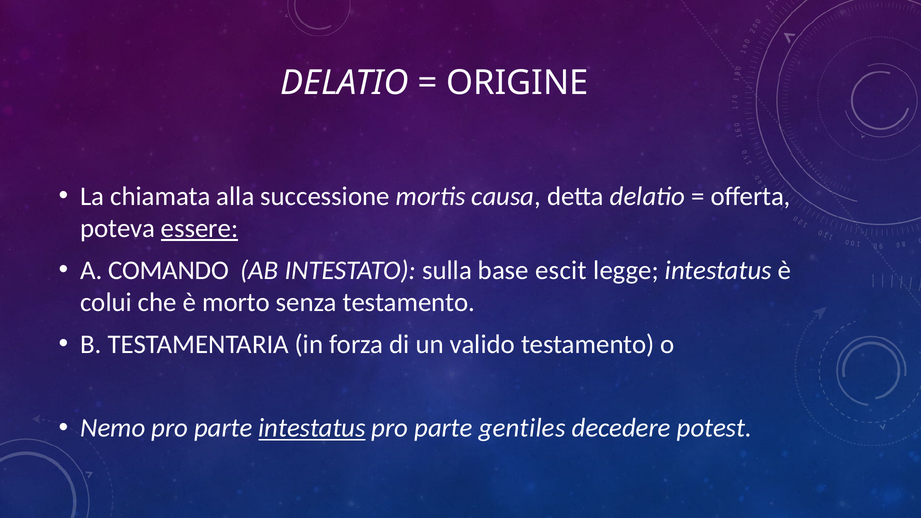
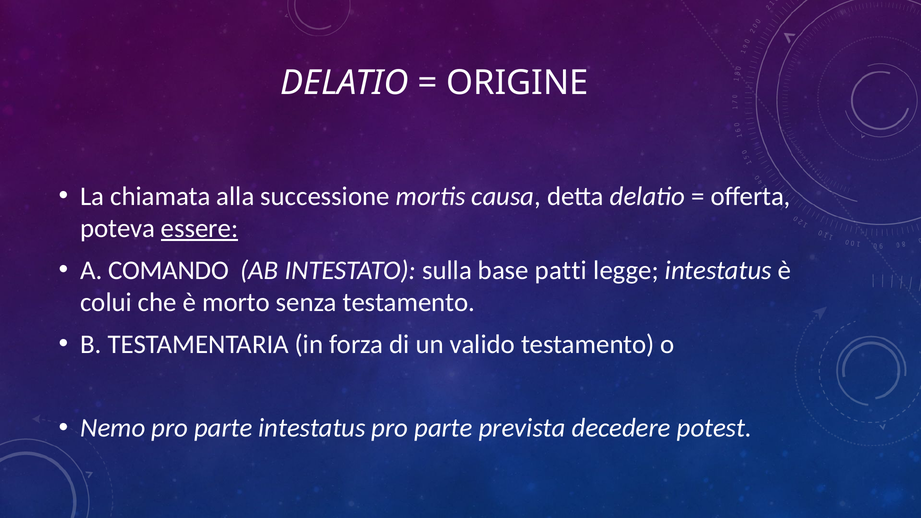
escit: escit -> patti (561, 270)
intestatus underline: present -> none (312, 428)
gentiles: gentiles -> prevista (522, 428)
